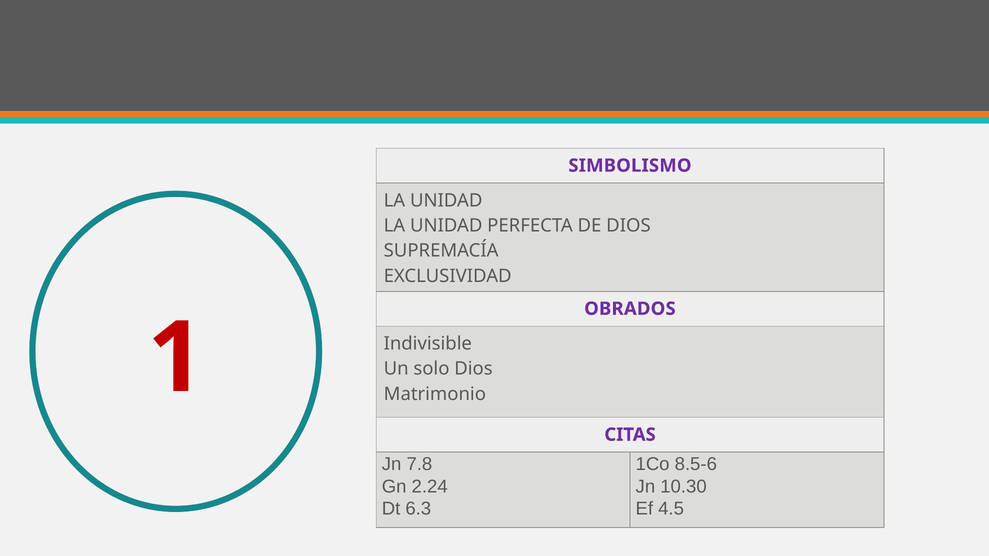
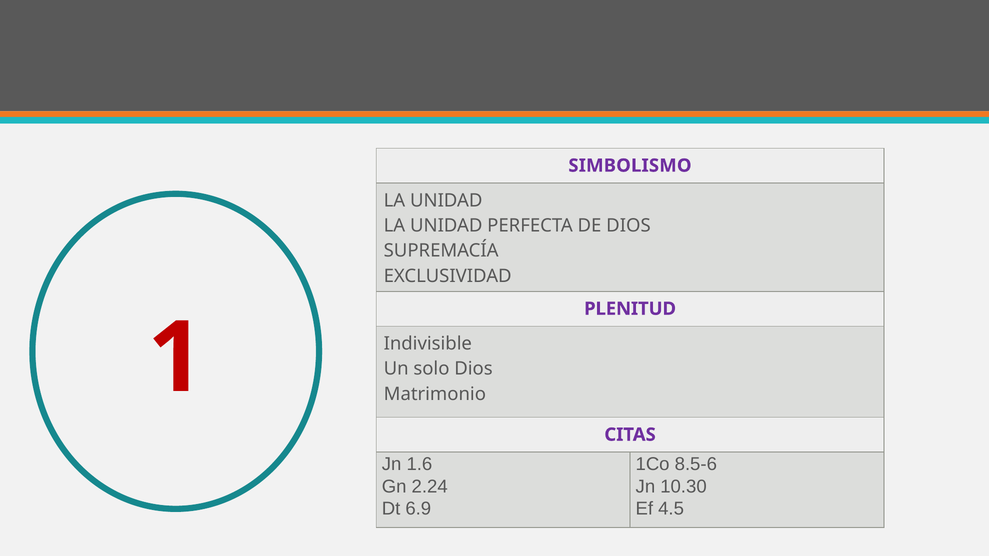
OBRADOS: OBRADOS -> PLENITUD (630, 309)
7.8: 7.8 -> 1.6 (419, 465)
6.3: 6.3 -> 6.9 (418, 509)
